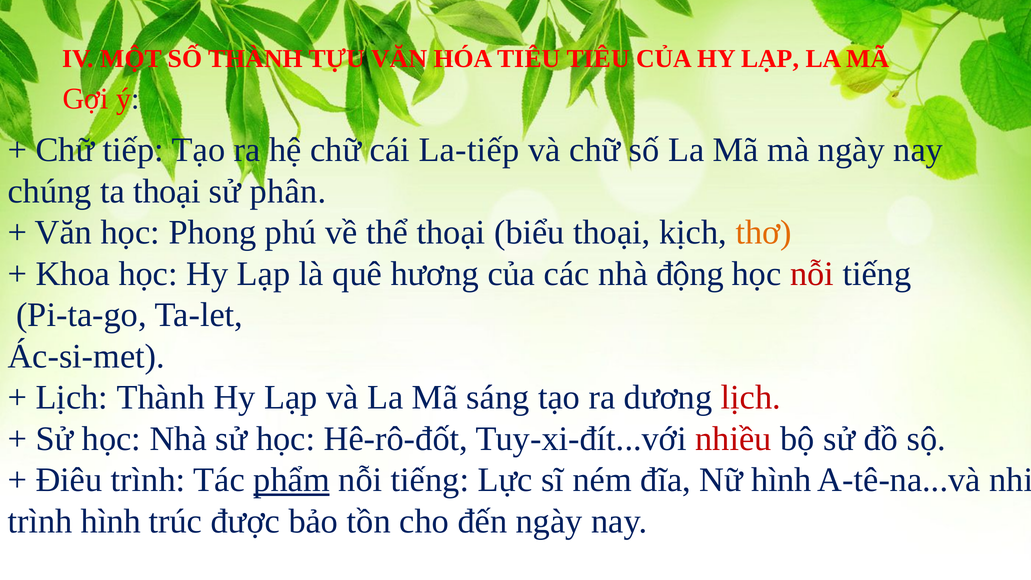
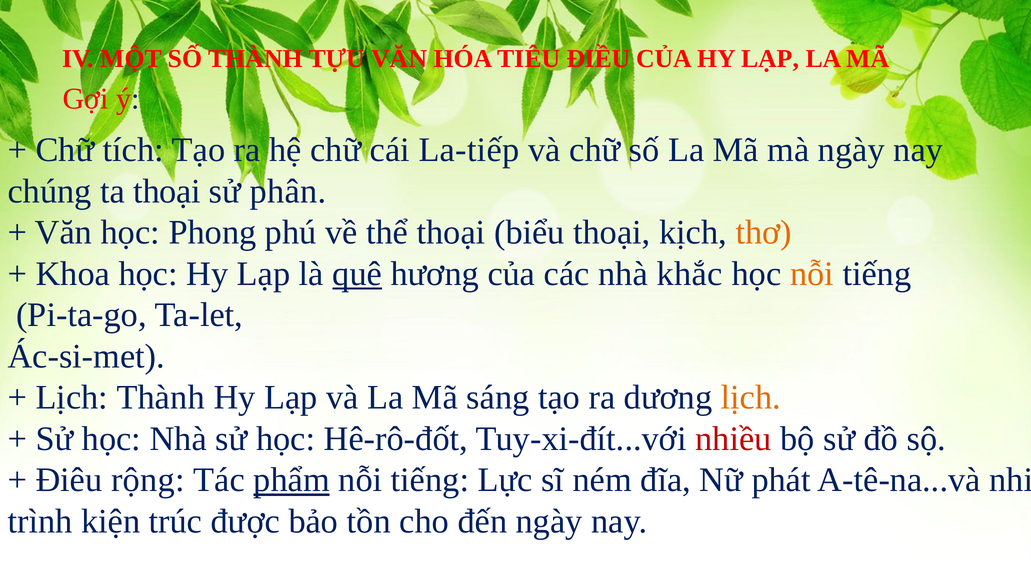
TIÊU TIÊU: TIÊU -> ĐIỀU (598, 59)
tiếp: tiếp -> tích (133, 150)
quê underline: none -> present (357, 274)
động: động -> khắc (690, 274)
nỗi colour: red -> orange (812, 274)
lịch colour: red -> orange (751, 397)
Điêu trình: trình -> rộng (148, 480)
Nữ hình: hình -> phát (781, 480)
trình hình: hình -> kiện (111, 521)
